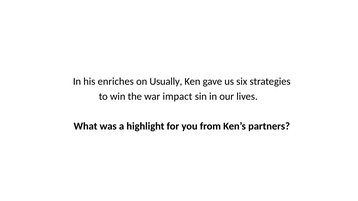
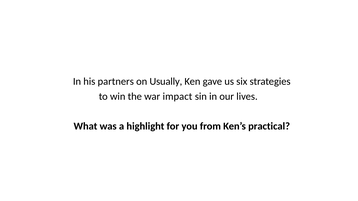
enriches: enriches -> partners (116, 82)
partners: partners -> practical (269, 126)
